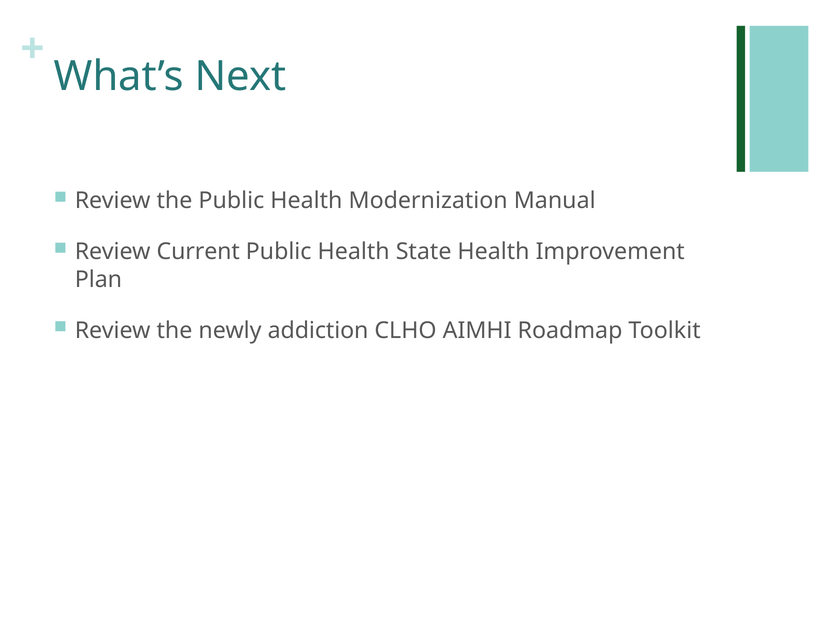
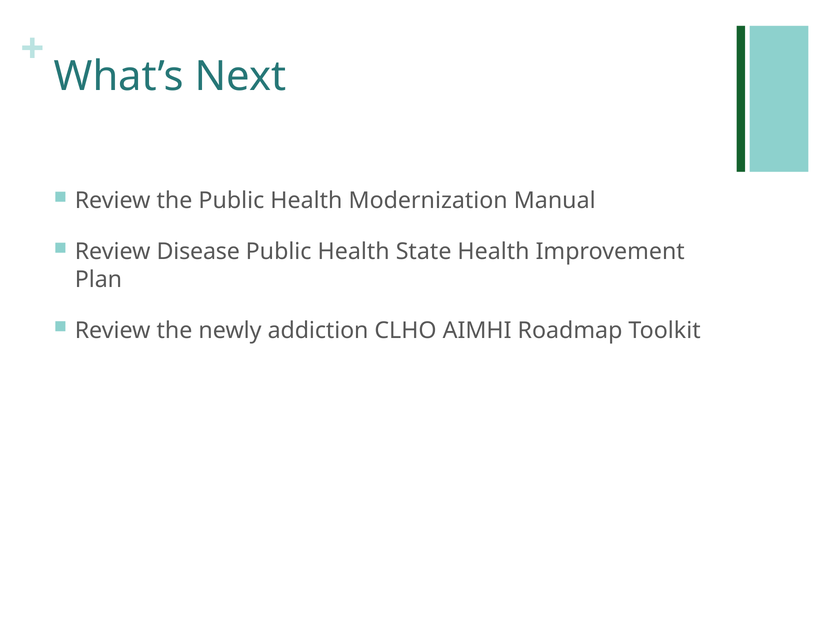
Current: Current -> Disease (198, 252)
